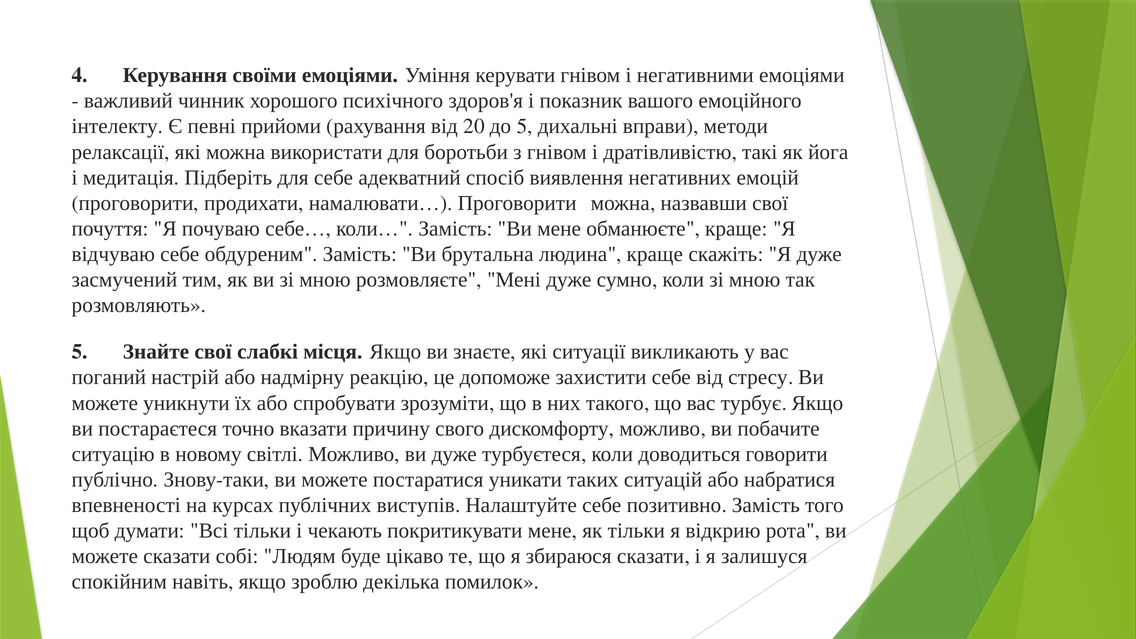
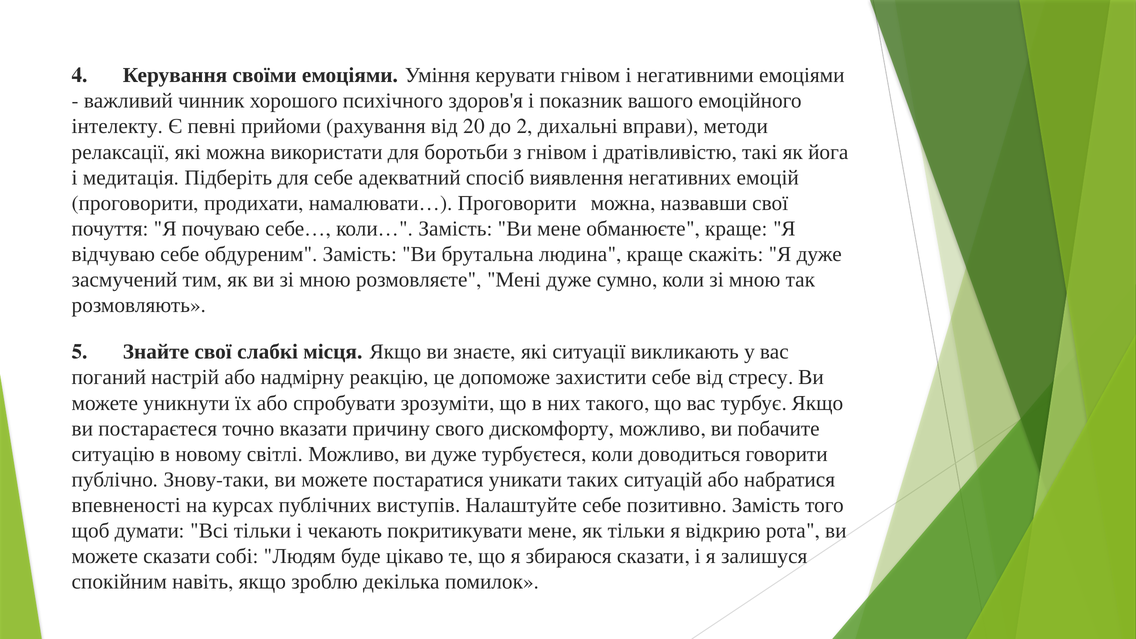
20 5: 5 -> 2 (525, 126)
